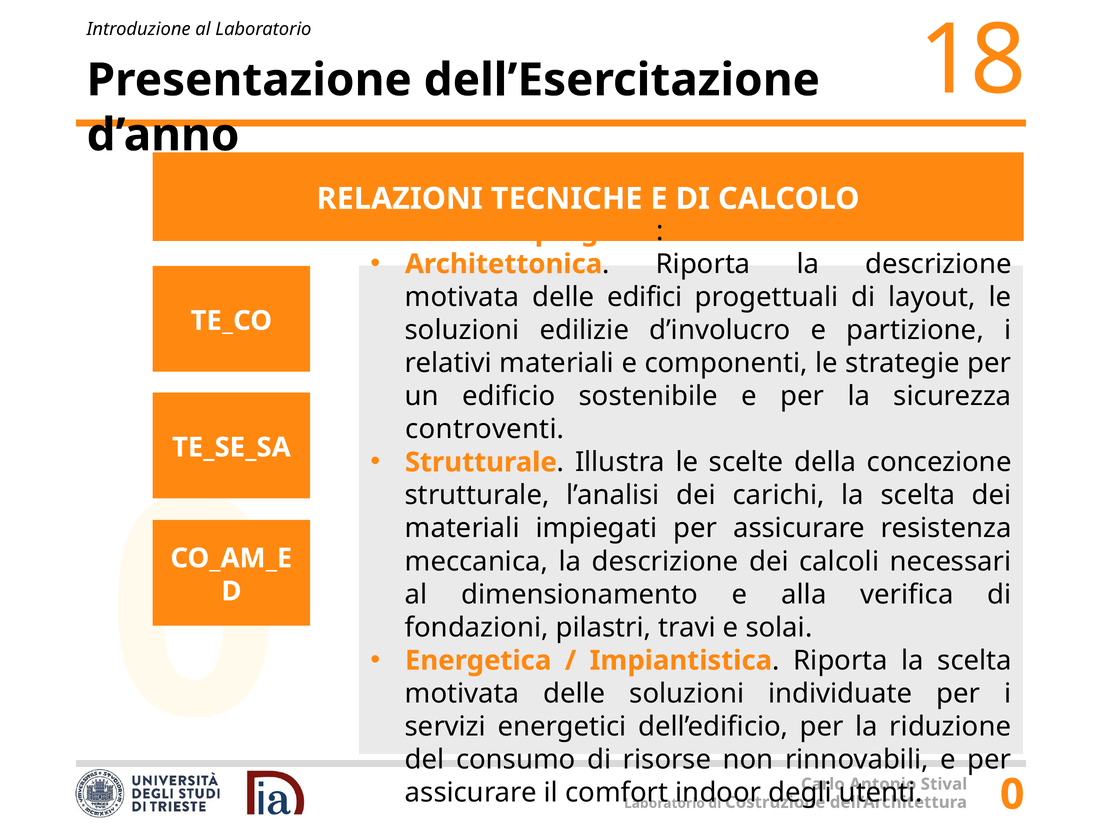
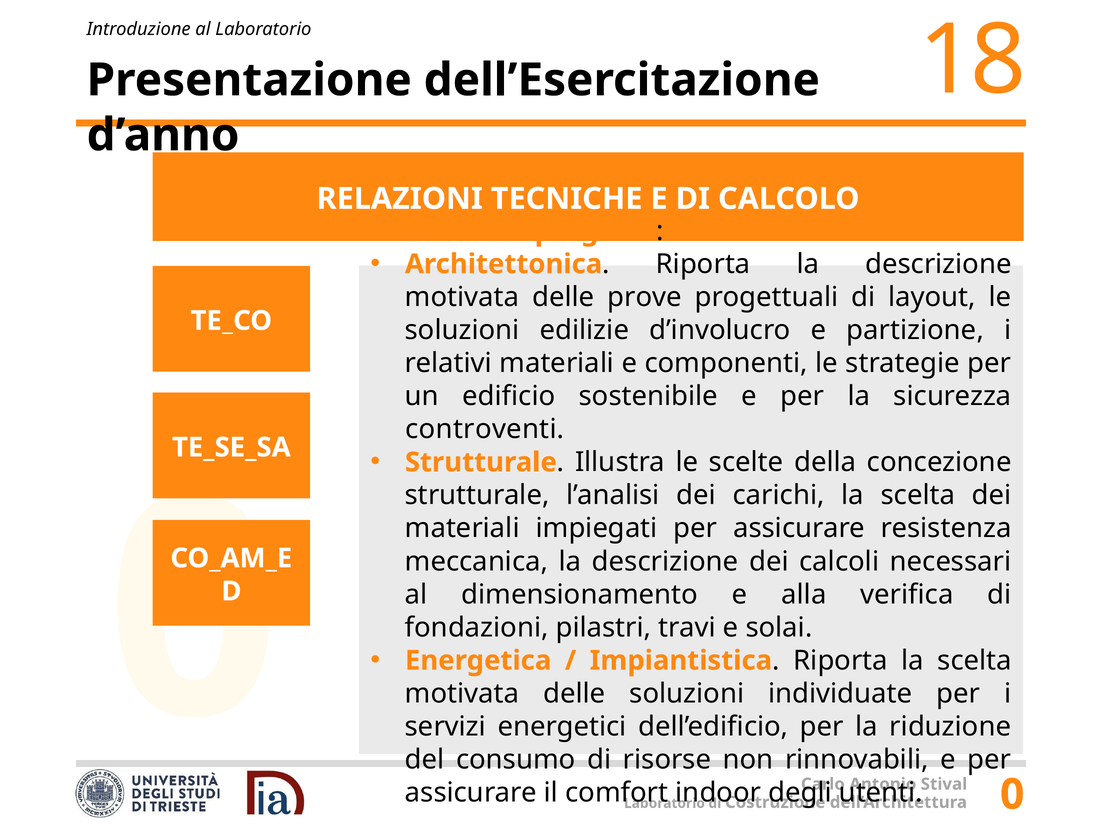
edifici: edifici -> prove (645, 297)
